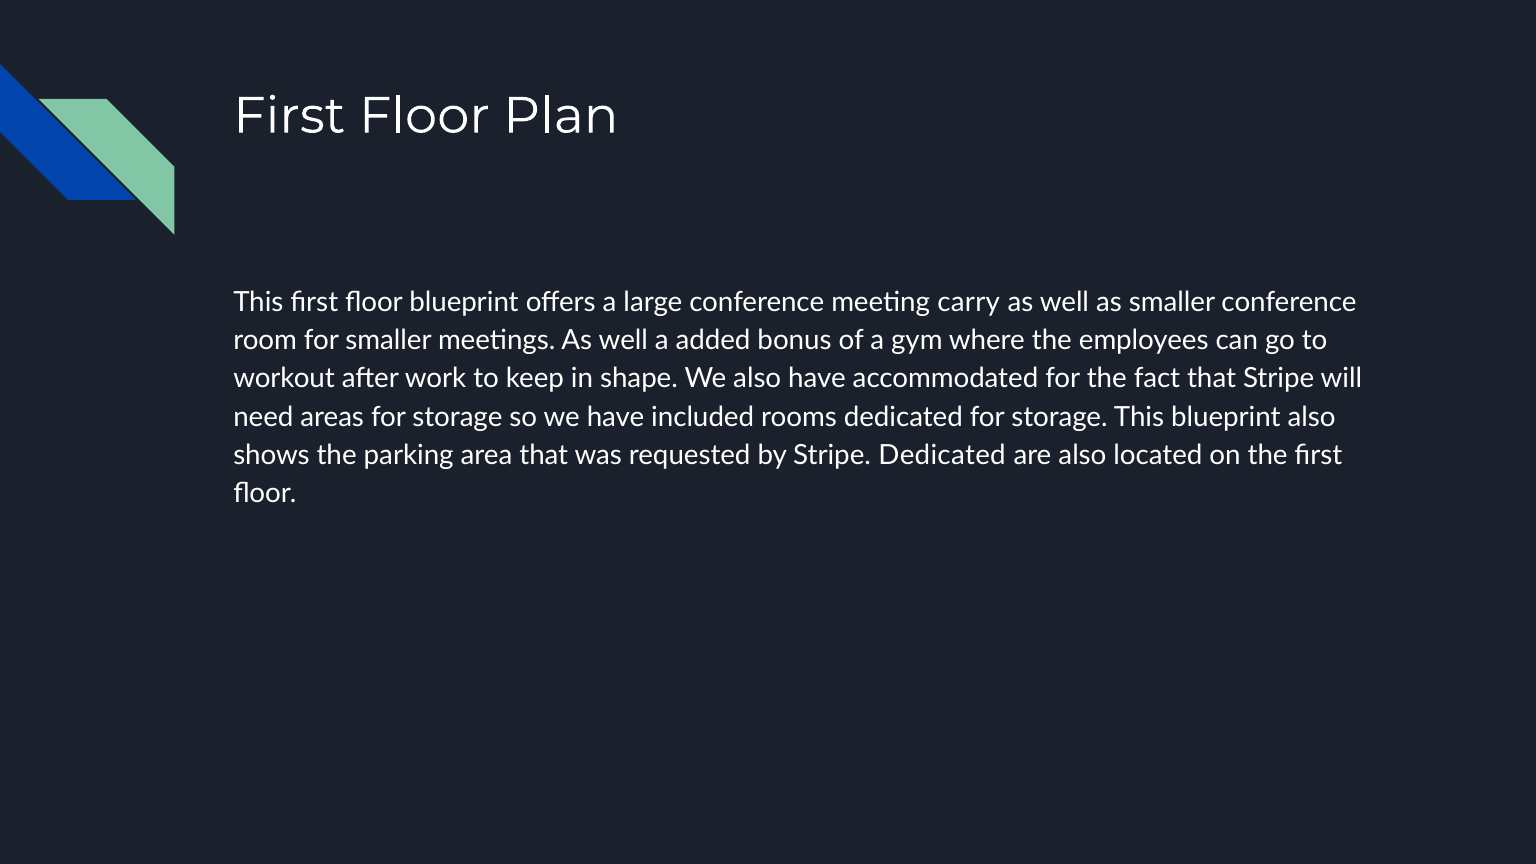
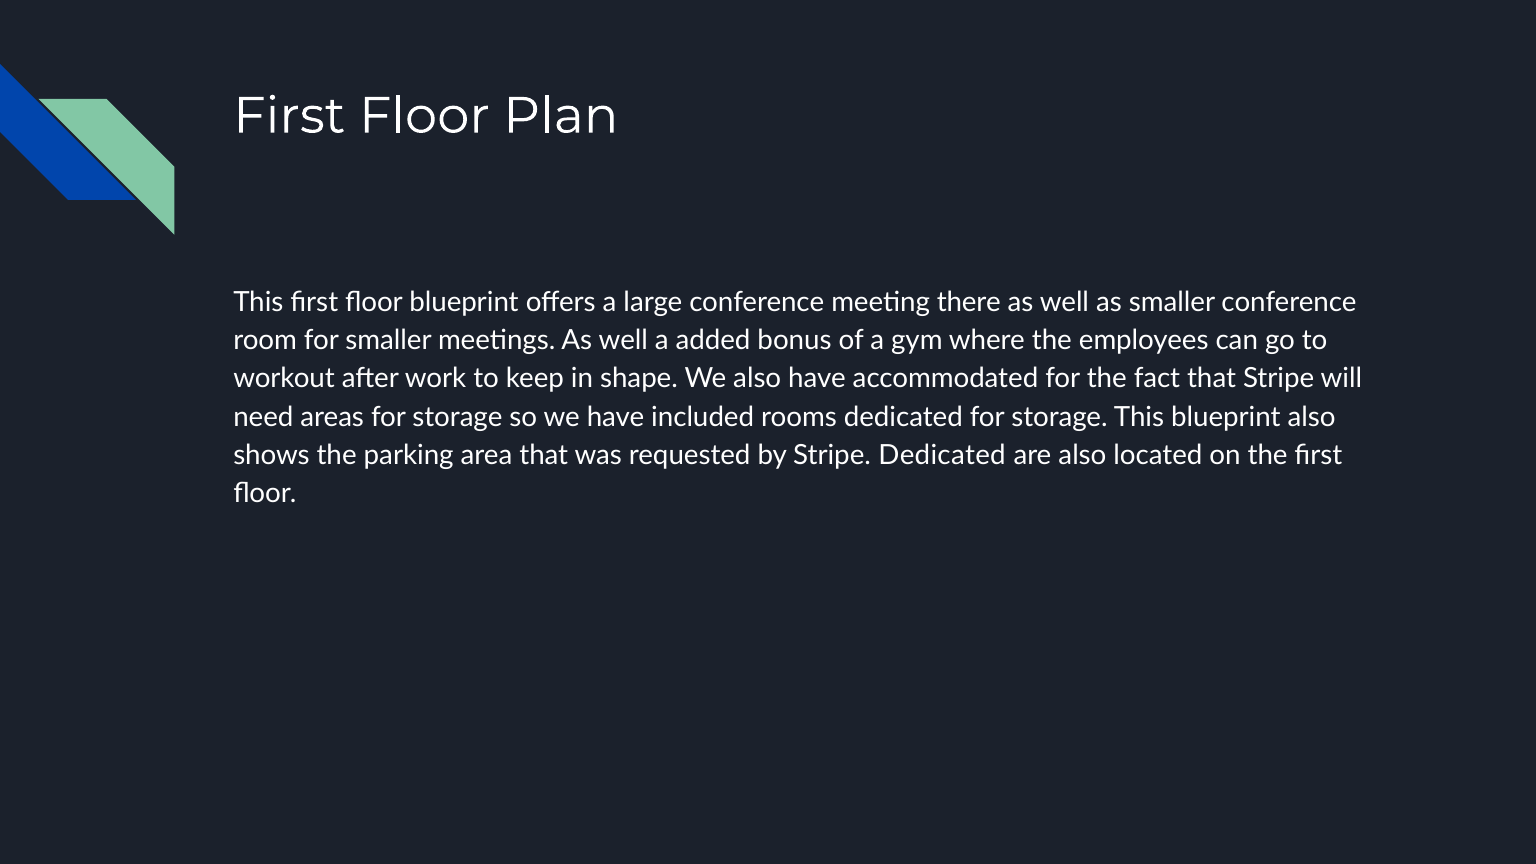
carry: carry -> there (969, 302)
